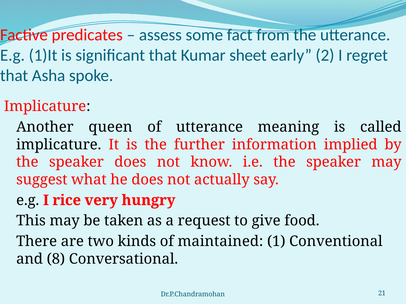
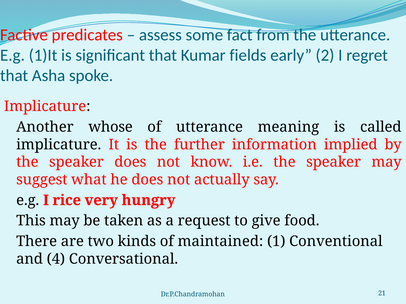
sheet: sheet -> fields (248, 55)
queen: queen -> whose (111, 127)
8: 8 -> 4 (56, 259)
